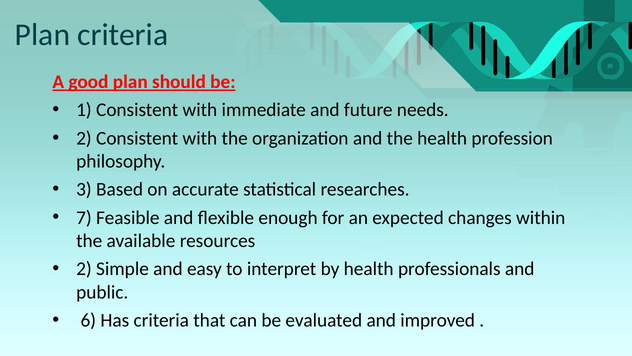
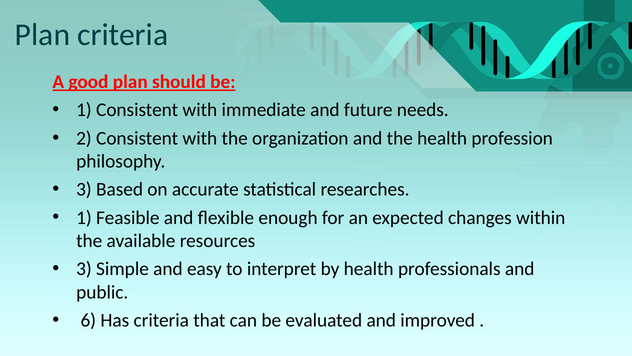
7: 7 -> 1 (84, 217)
2: 2 -> 3 (84, 269)
